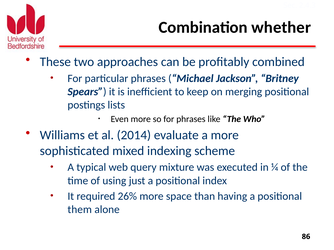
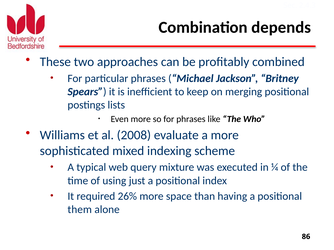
whether: whether -> depends (281, 27)
2014: 2014 -> 2008 (134, 135)
